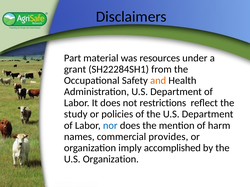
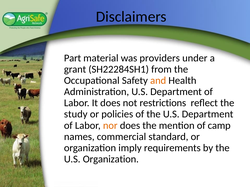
resources: resources -> providers (160, 58)
nor colour: blue -> orange (110, 126)
harm: harm -> camp (219, 126)
provides: provides -> standard (168, 137)
accomplished: accomplished -> requirements (172, 148)
